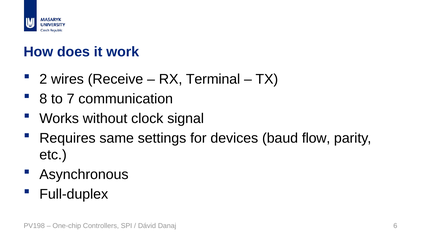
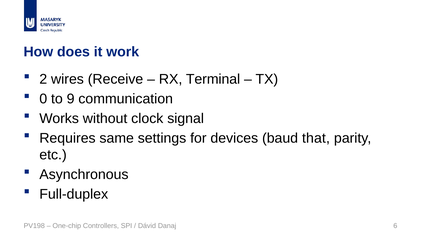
8: 8 -> 0 (43, 99)
7: 7 -> 9 (71, 99)
flow: flow -> that (316, 138)
